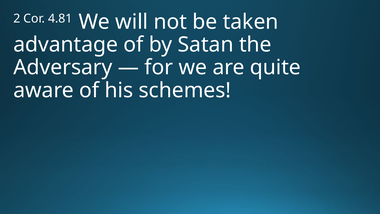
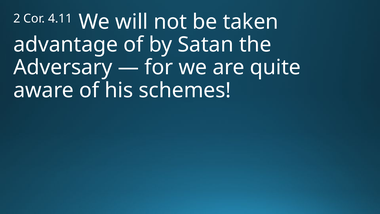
4.81: 4.81 -> 4.11 (60, 19)
